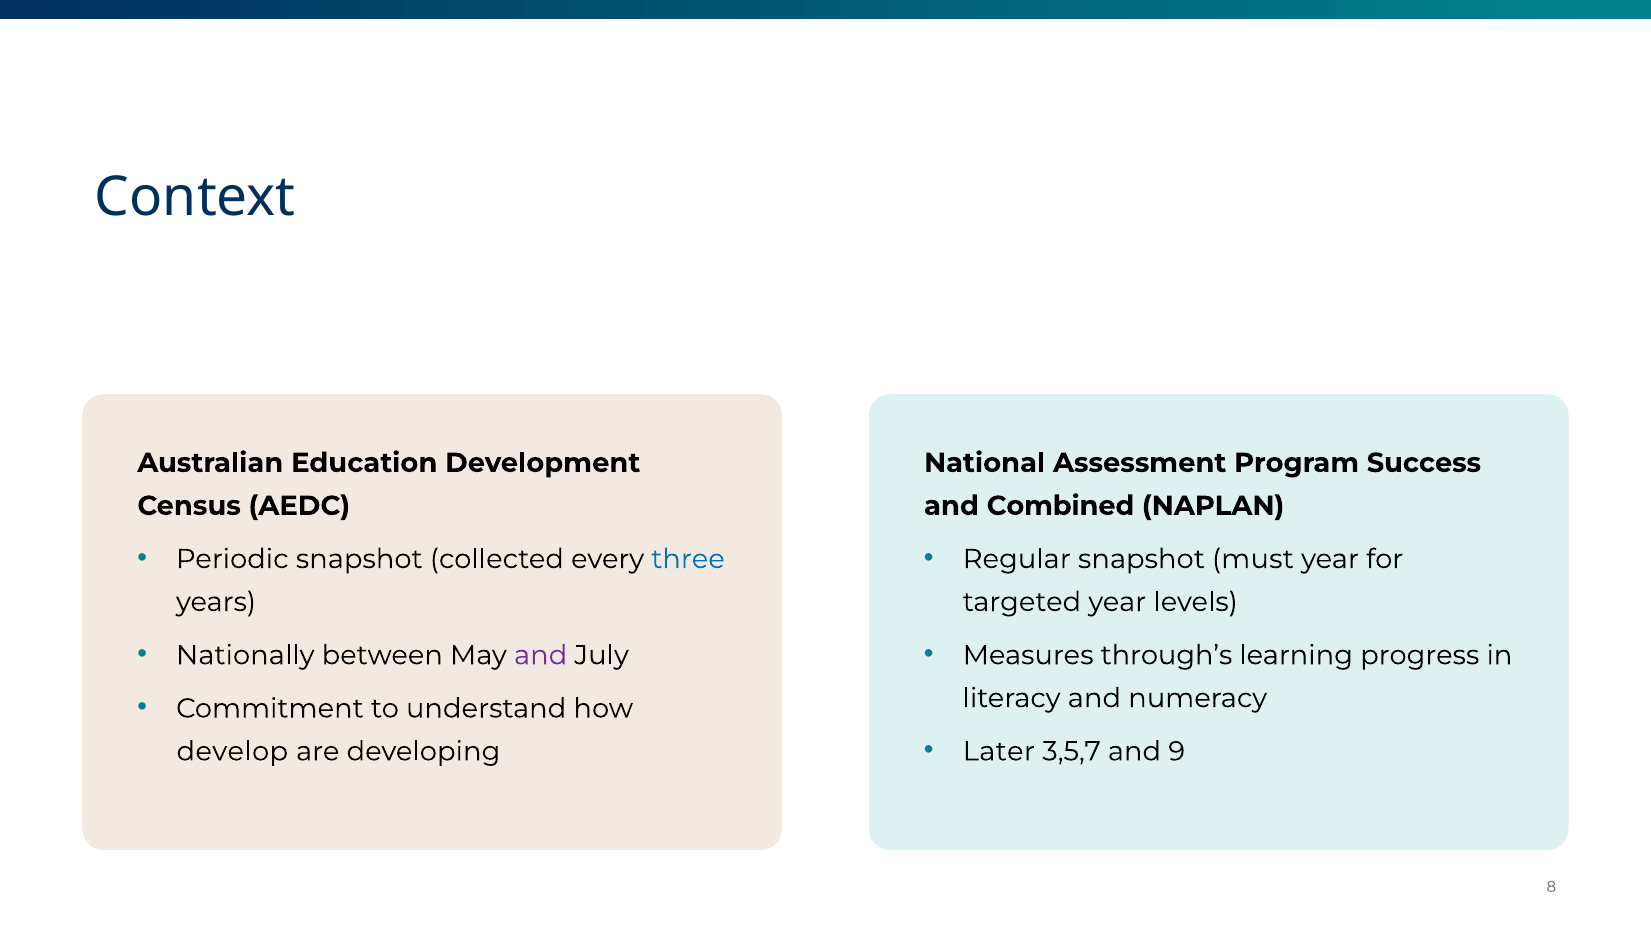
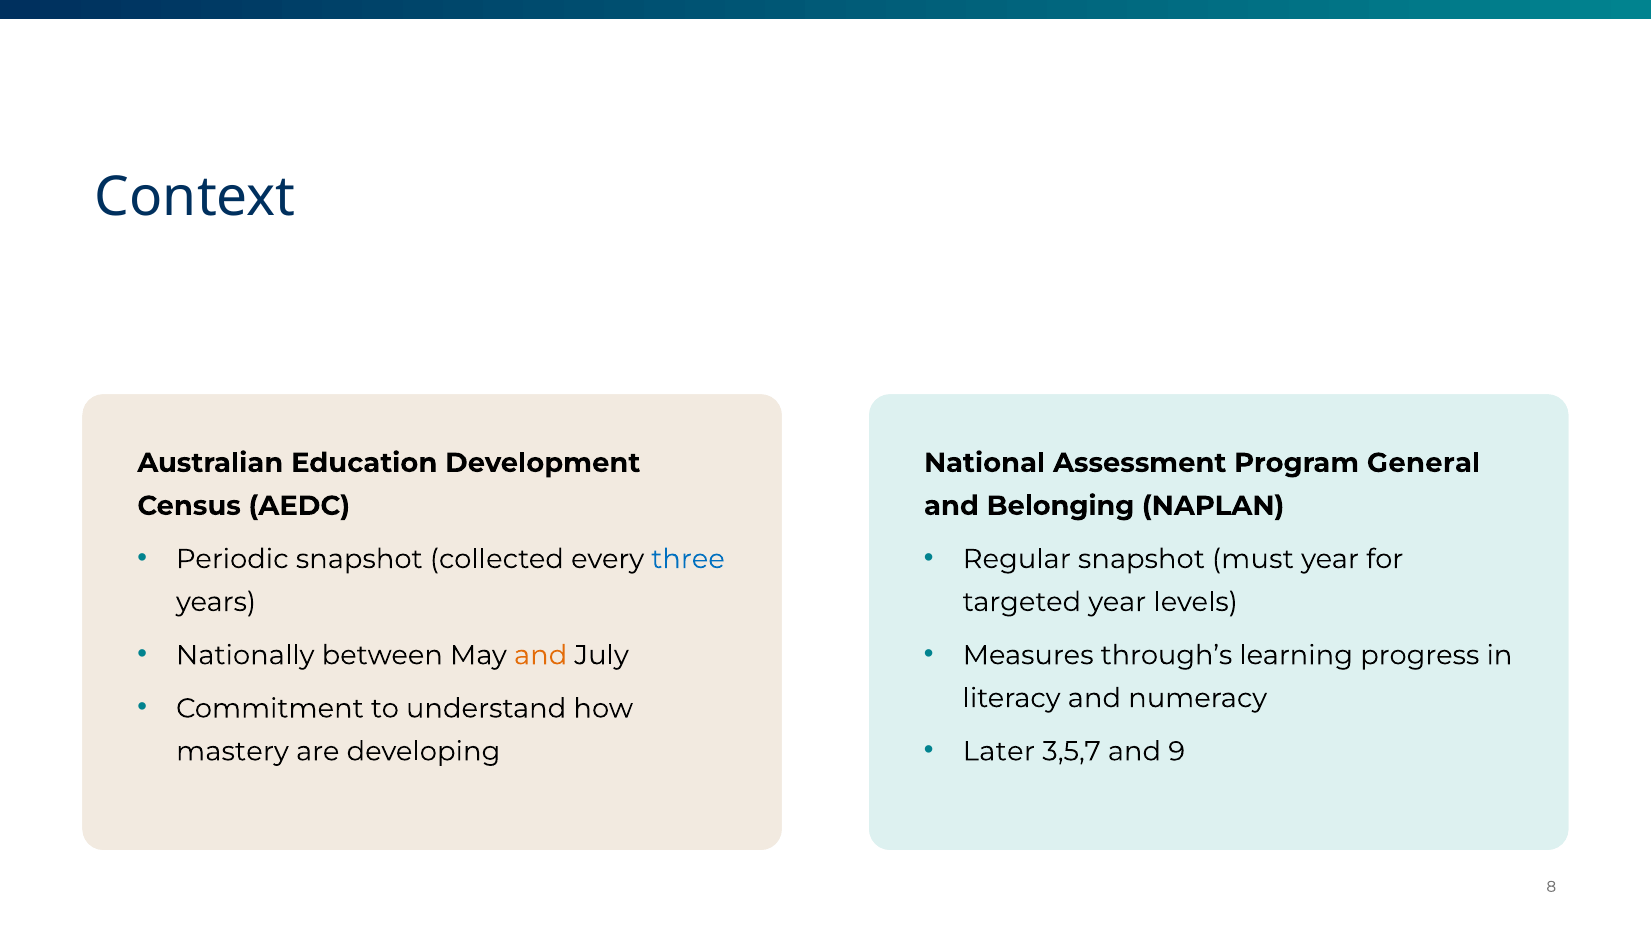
Success: Success -> General (1424, 463)
Combined: Combined -> Belonging (1061, 506)
and colour: purple -> orange (541, 655)
develop: develop -> mastery (232, 751)
